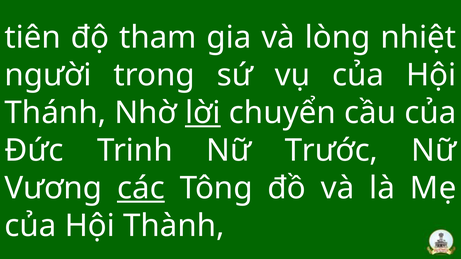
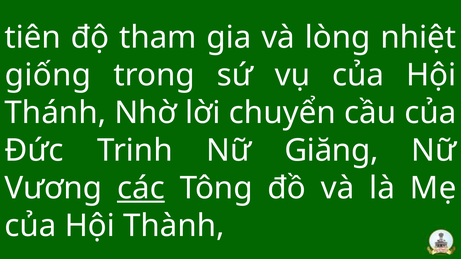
người: người -> giống (48, 75)
lời underline: present -> none (203, 113)
Trước: Trước -> Giăng (331, 151)
